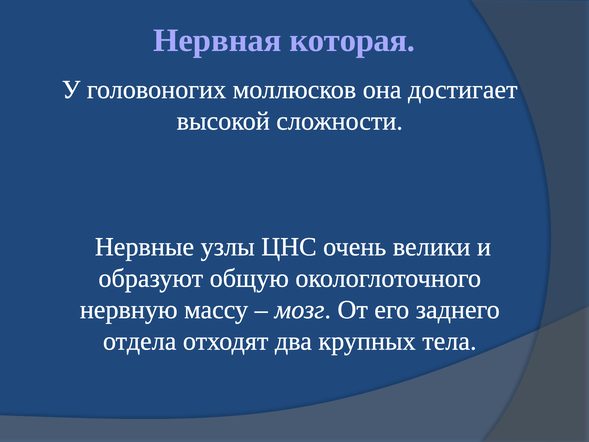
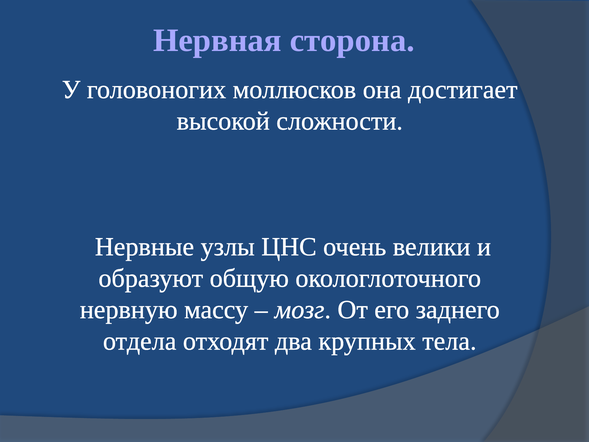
которая: которая -> сторона (352, 40)
